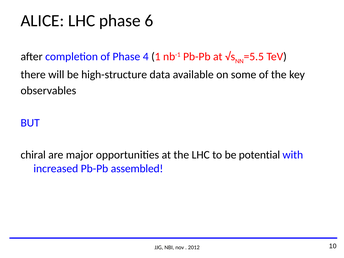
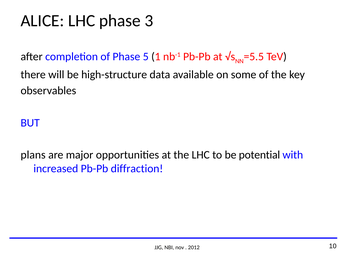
6: 6 -> 3 (149, 21)
4: 4 -> 5 (146, 57)
chiral: chiral -> plans (33, 155)
assembled: assembled -> diffraction (137, 169)
